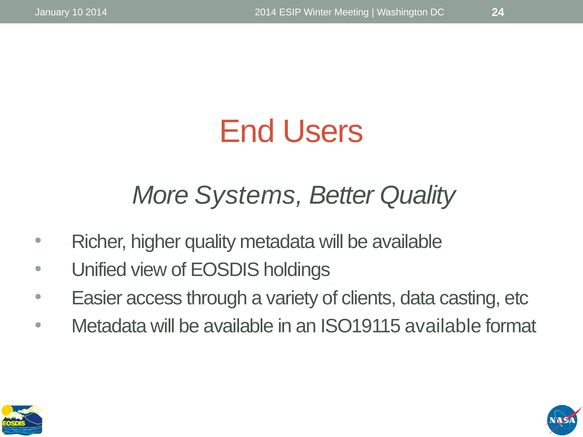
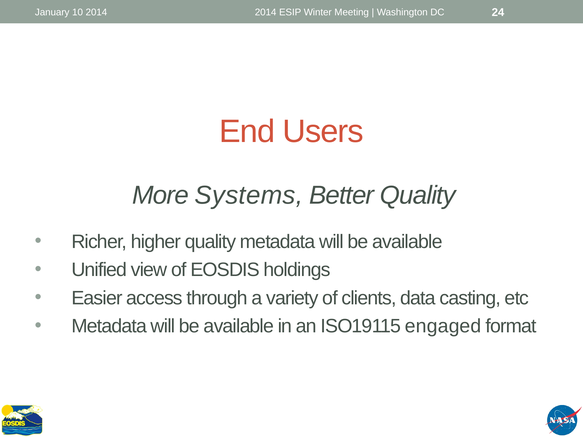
ISO19115 available: available -> engaged (443, 326)
